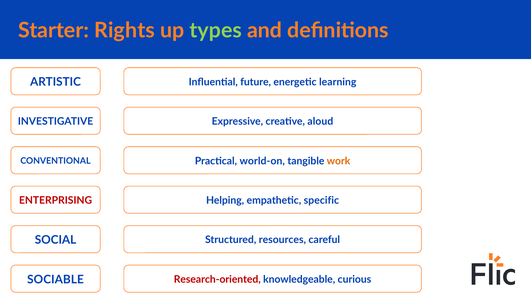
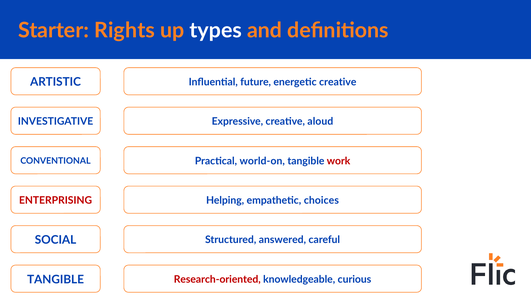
types colour: light green -> white (216, 31)
energetic learning: learning -> creative (338, 82)
work colour: orange -> red (339, 161)
specific: specific -> choices (321, 200)
resources: resources -> answered (282, 240)
SOCIABLE: SOCIABLE -> TANGIBLE (56, 279)
